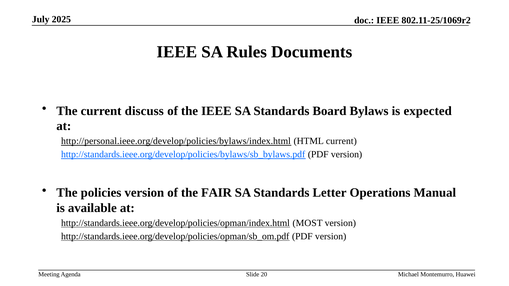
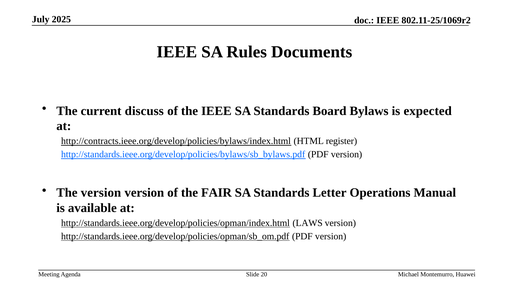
http://personal.ieee.org/develop/policies/bylaws/index.html: http://personal.ieee.org/develop/policies/bylaws/index.html -> http://contracts.ieee.org/develop/policies/bylaws/index.html (176, 141)
HTML current: current -> register (341, 141)
The policies: policies -> version (101, 193)
MOST: MOST -> LAWS (308, 223)
